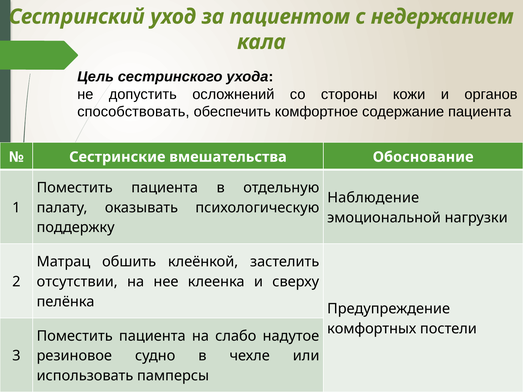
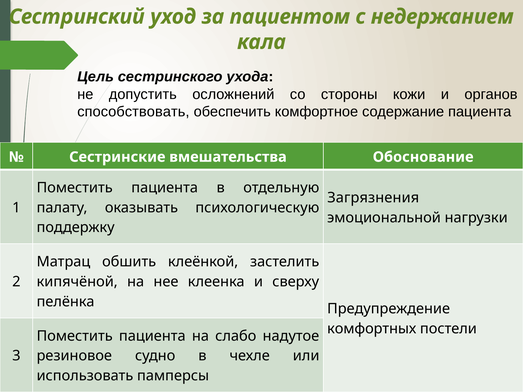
Наблюдение: Наблюдение -> Загрязнения (373, 198)
отсутствии: отсутствии -> кипячёной (77, 282)
